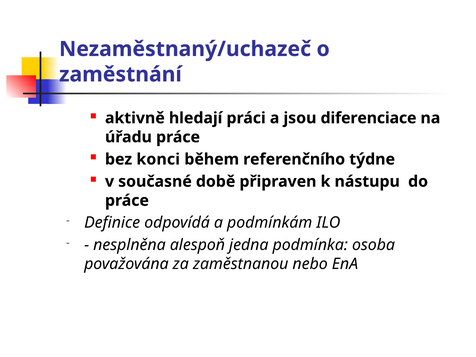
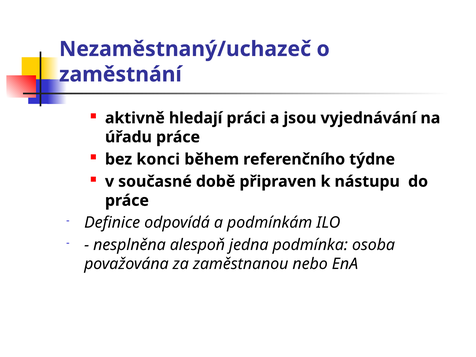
diferenciace: diferenciace -> vyjednávání (368, 118)
